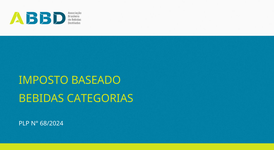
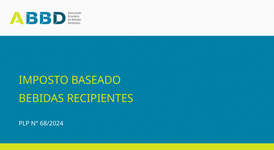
CATEGORIAS: CATEGORIAS -> RECIPIENTES (100, 98)
